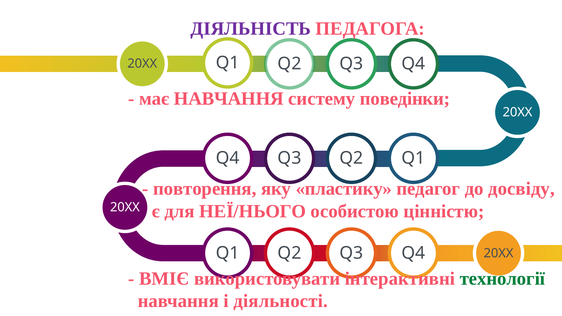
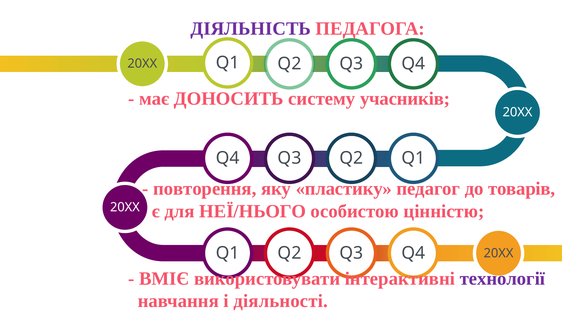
має НАВЧАННЯ: НАВЧАННЯ -> ДОНОСИТЬ (229, 99)
поведінки: поведінки -> учасників (405, 99)
досвіду: досвіду -> товарів (522, 189)
технології colour: green -> purple (502, 279)
